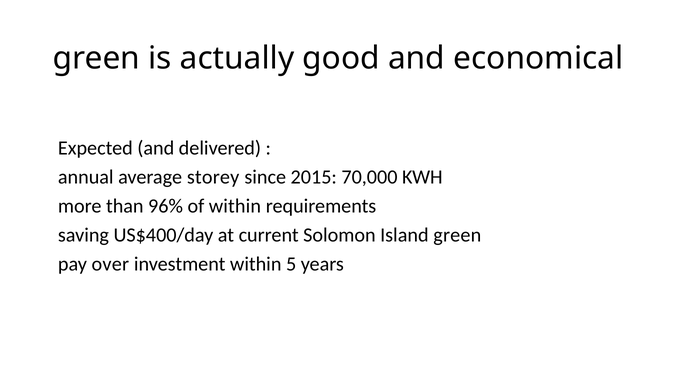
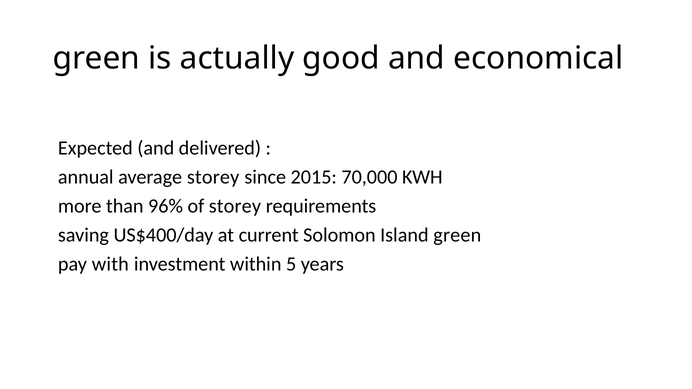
of within: within -> storey (235, 206)
over: over -> with (110, 264)
